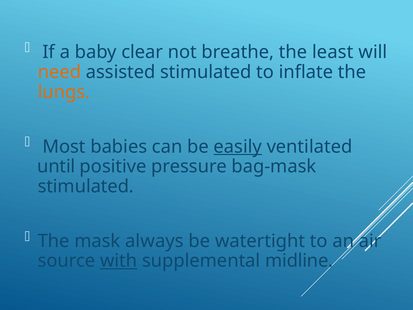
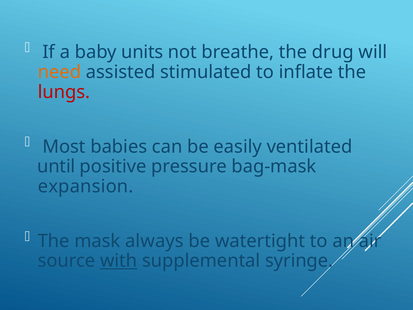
clear: clear -> units (142, 52)
least: least -> drug (333, 52)
lungs colour: orange -> red (64, 92)
easily underline: present -> none (238, 147)
stimulated: stimulated -> expansion (86, 186)
midline: midline -> syringe (299, 261)
